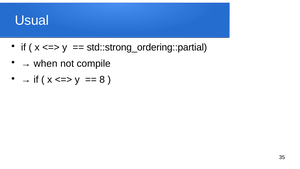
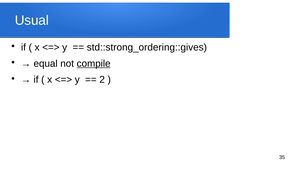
std::strong_ordering::partial: std::strong_ordering::partial -> std::strong_ordering::gives (147, 47)
when: when -> equal (46, 63)
compile underline: none -> present (94, 63)
8: 8 -> 2 (102, 80)
